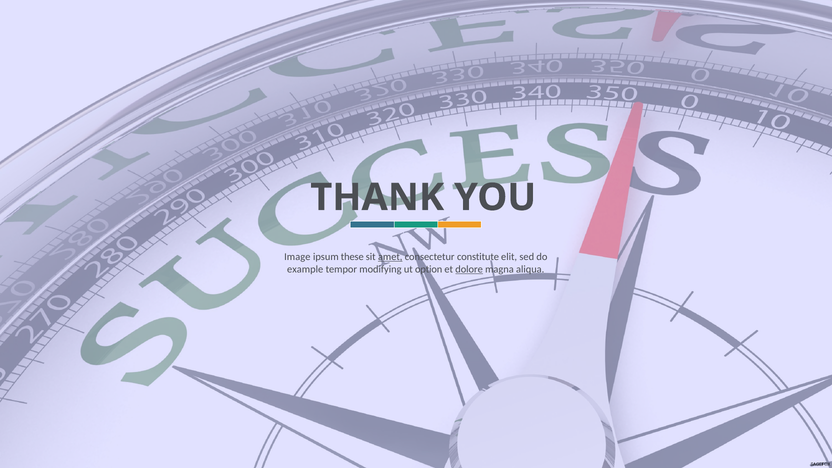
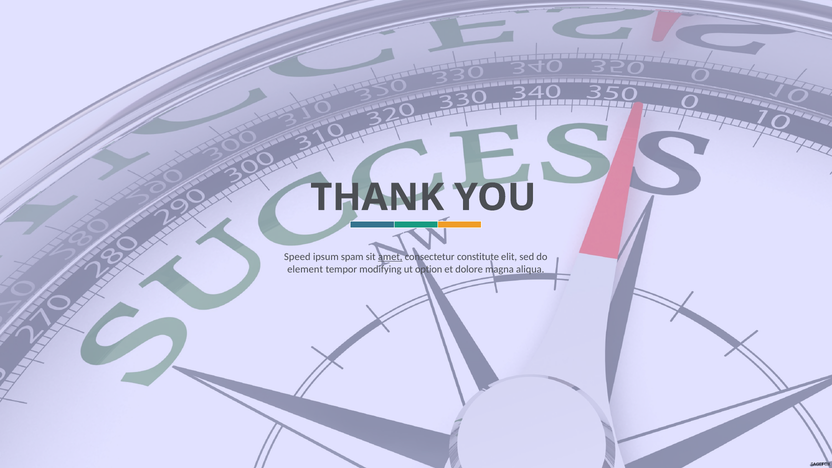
Image: Image -> Speed (297, 257)
these: these -> spam (352, 257)
example: example -> element (305, 269)
dolore underline: present -> none (469, 269)
